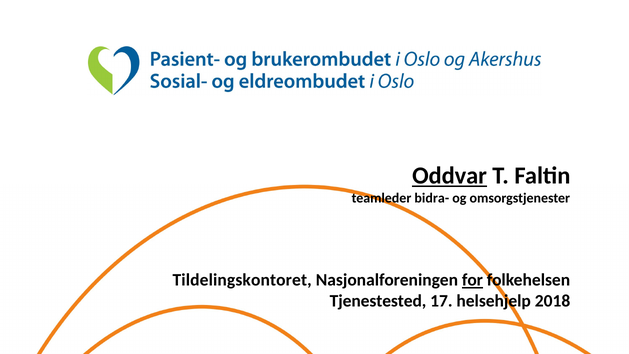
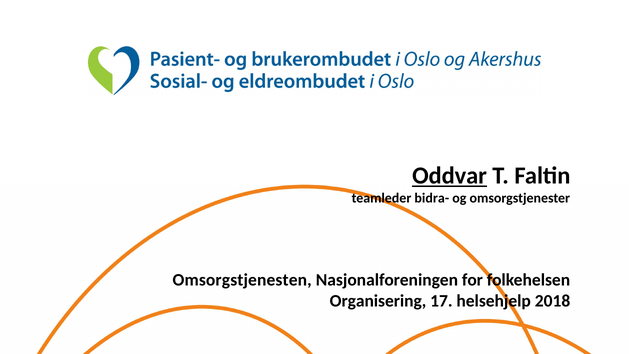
Tildelingskontoret: Tildelingskontoret -> Omsorgstjenesten (242, 280)
for underline: present -> none (472, 280)
Tjenestested: Tjenestested -> Organisering (378, 301)
